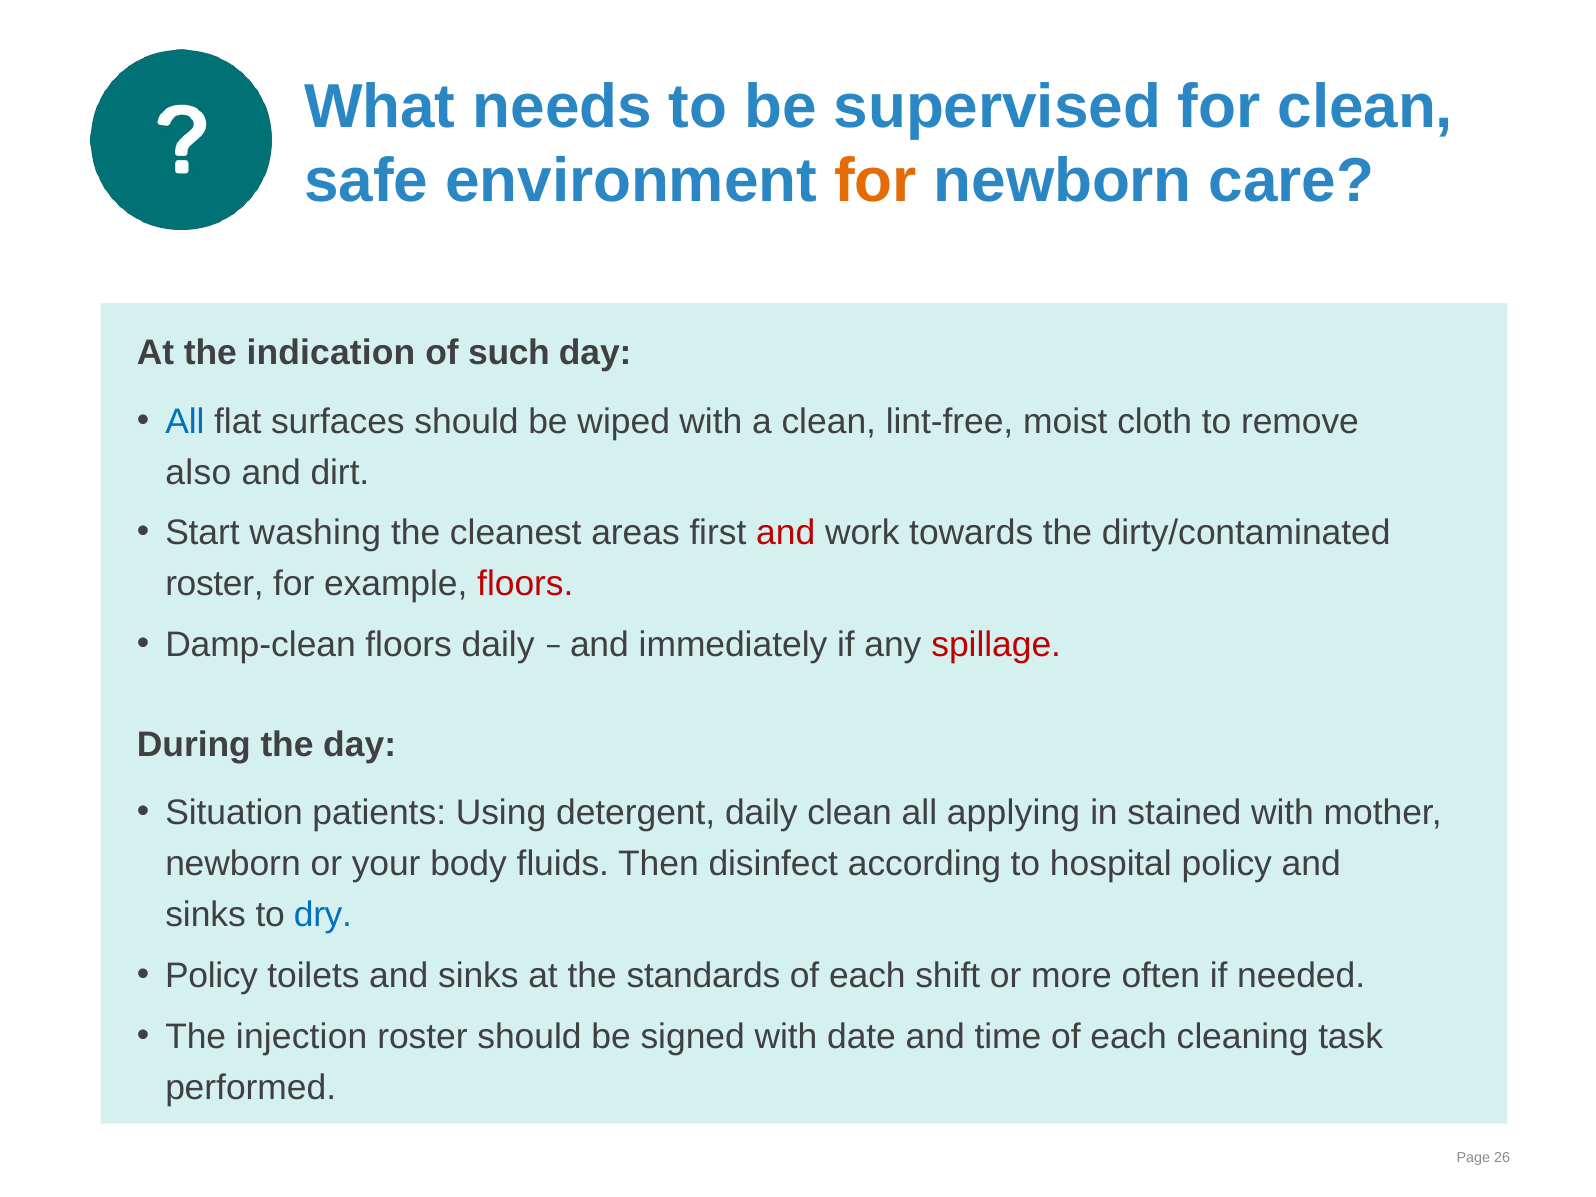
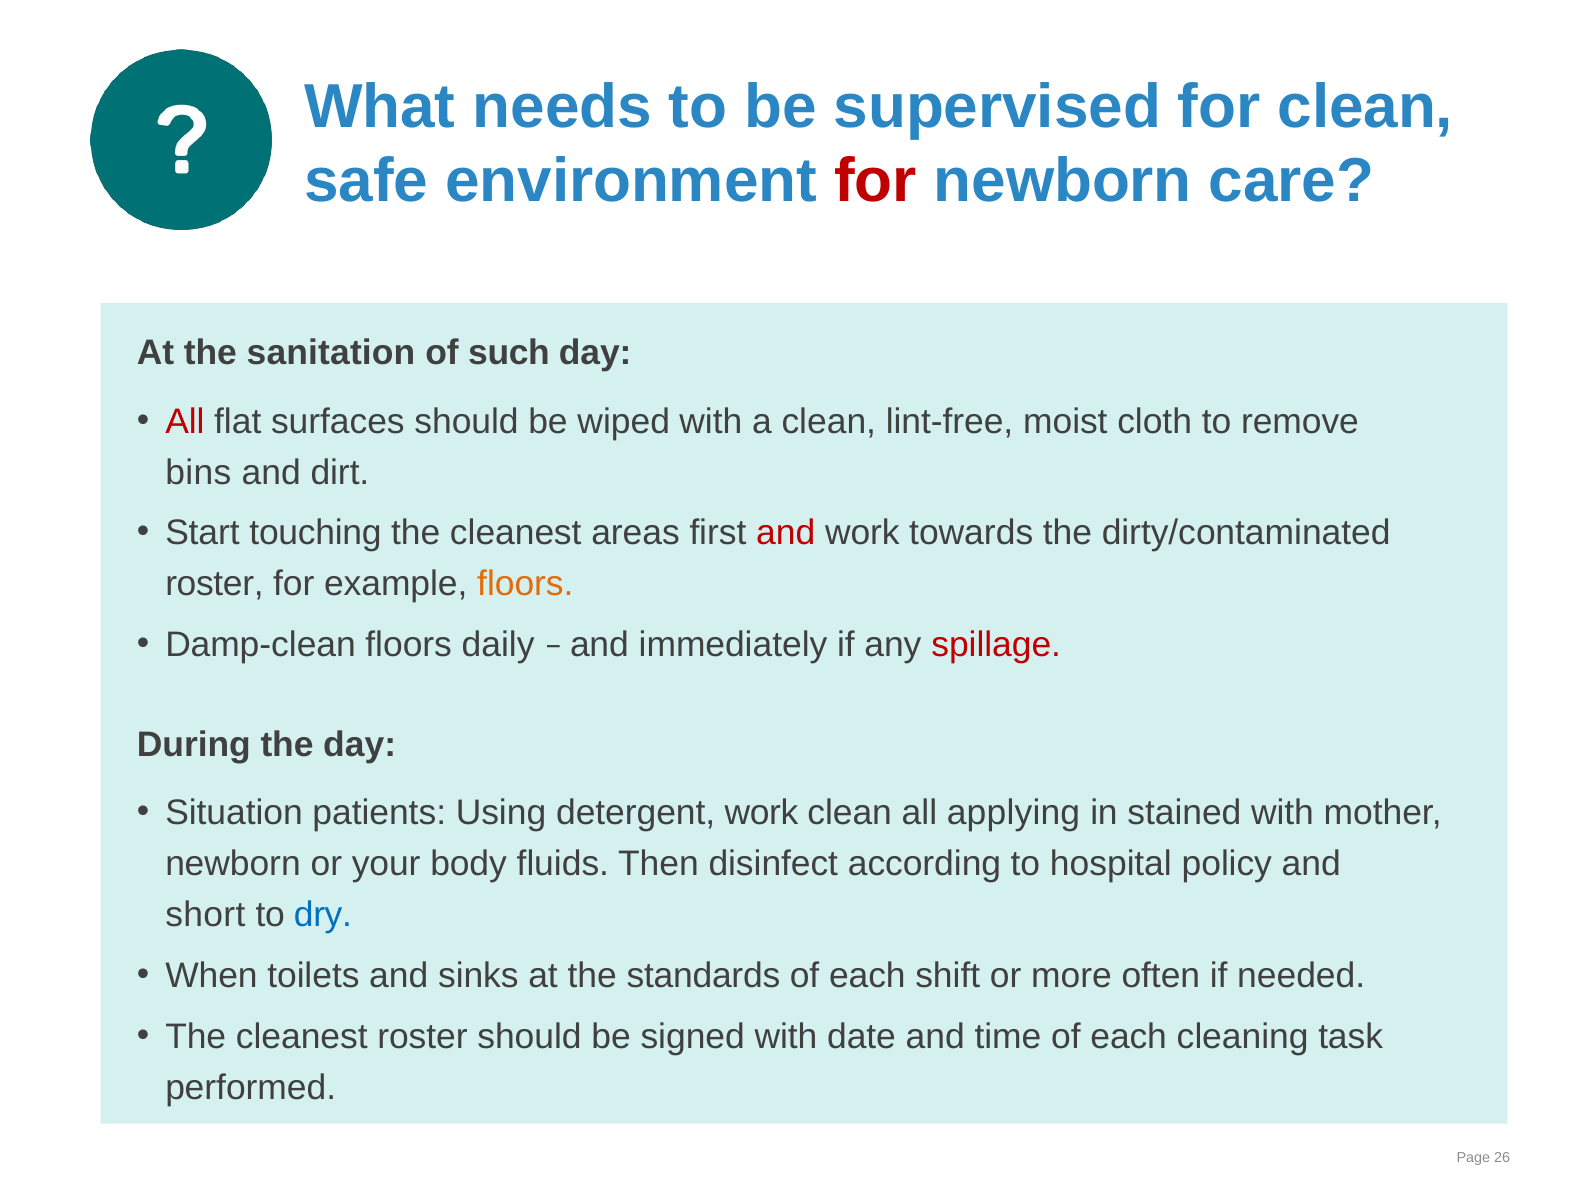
for colour: orange -> red (875, 181)
indication: indication -> sanitation (331, 353)
All colour: blue -> red (185, 421)
also: also -> bins (198, 472)
washing: washing -> touching (315, 533)
floors colour: red -> orange (525, 584)
detergent daily: daily -> work (762, 813)
sinks: sinks -> short (205, 915)
Policy: Policy -> When (211, 976)
injection: injection -> cleanest (302, 1037)
